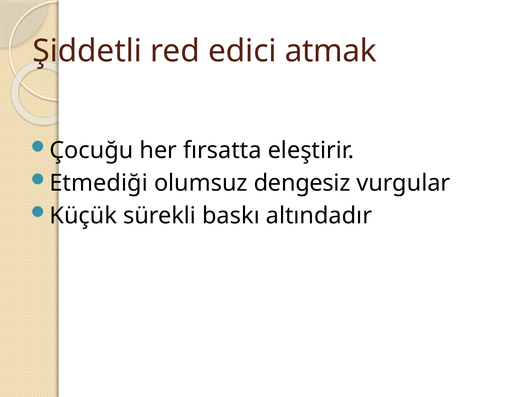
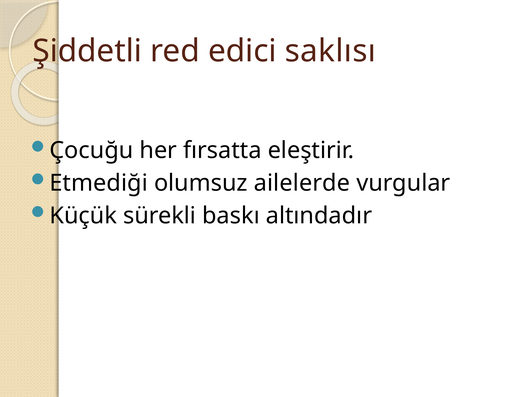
atmak: atmak -> saklısı (330, 51)
dengesiz: dengesiz -> ailelerde (302, 183)
